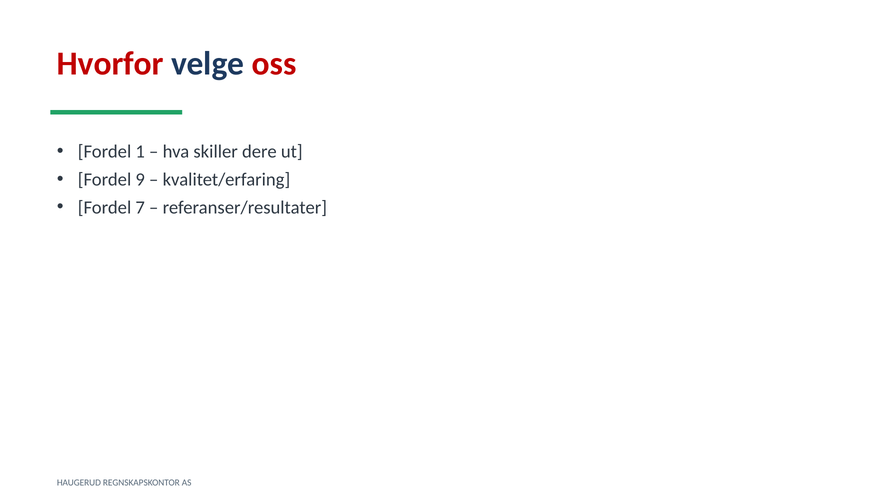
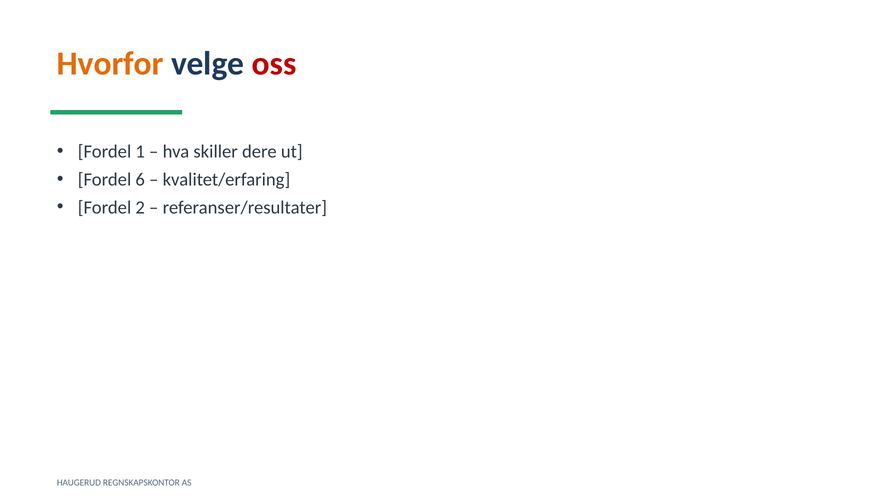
Hvorfor colour: red -> orange (110, 64)
9: 9 -> 6 (140, 179)
7: 7 -> 2 (140, 207)
